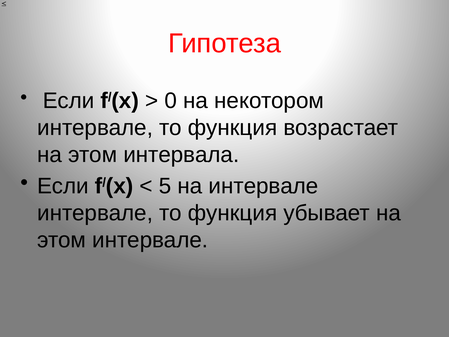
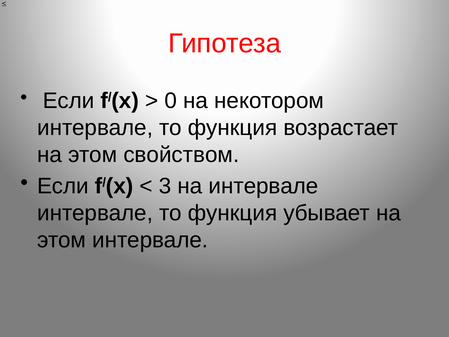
интервала: интервала -> свойством (181, 155)
5: 5 -> 3 (165, 186)
